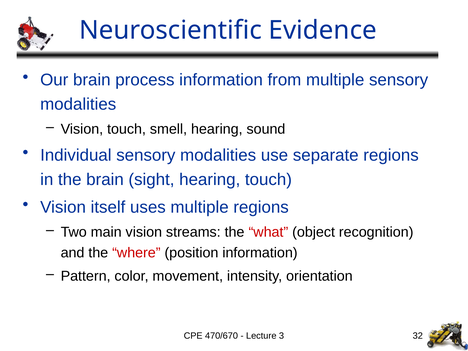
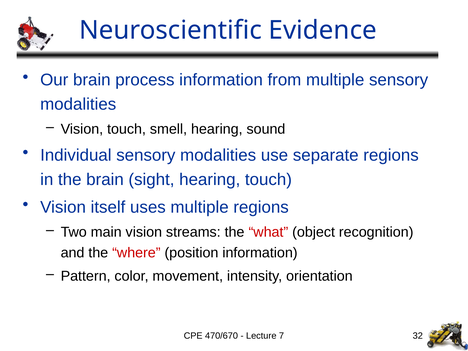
3: 3 -> 7 (282, 336)
